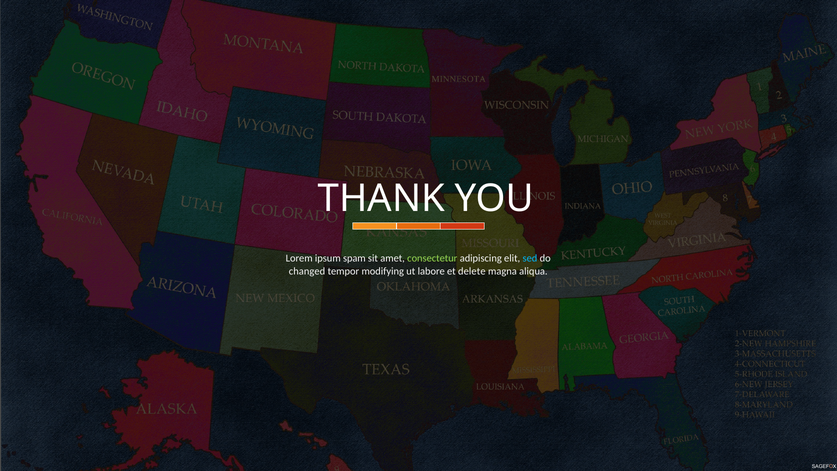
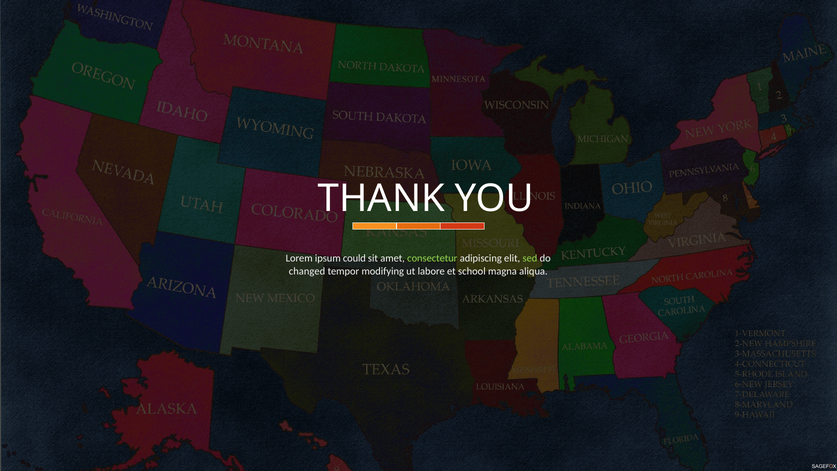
spam: spam -> could (354, 258)
sed colour: light blue -> light green (530, 258)
delete: delete -> school (472, 271)
